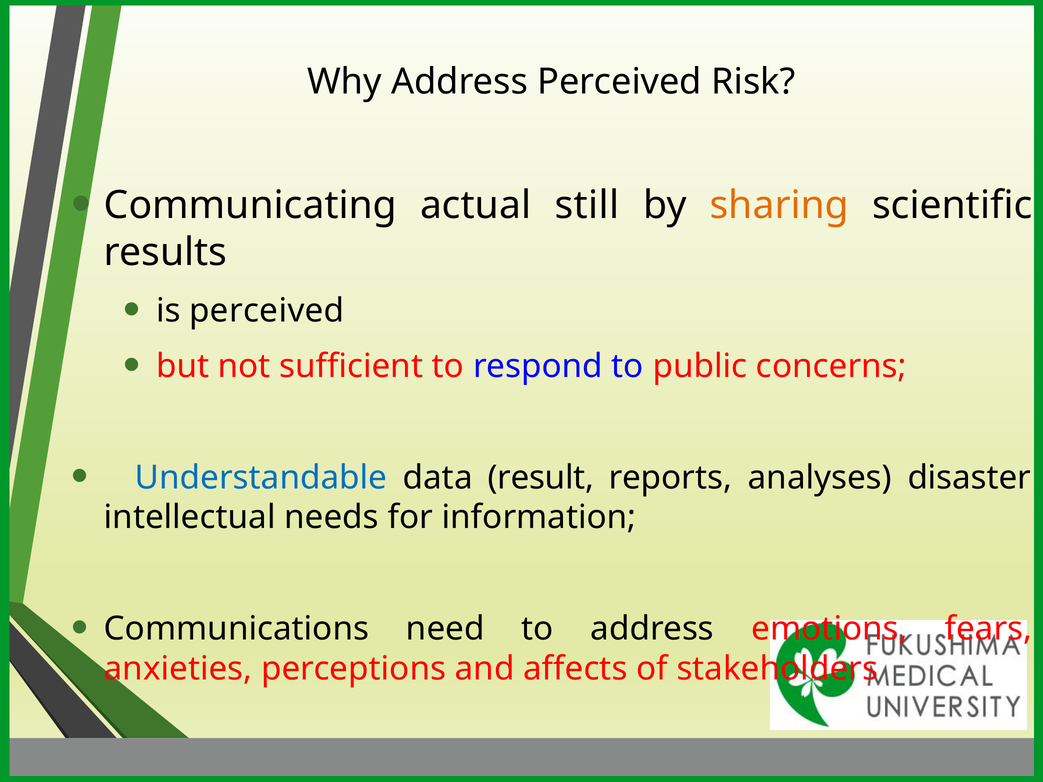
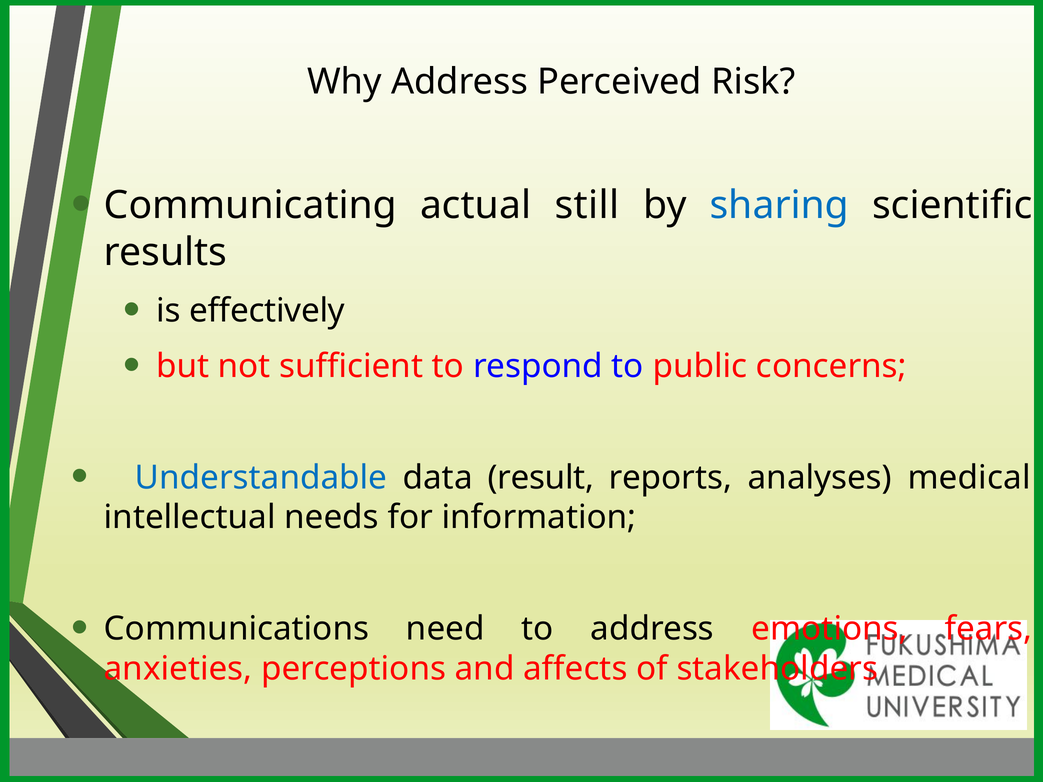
sharing colour: orange -> blue (779, 205)
is perceived: perceived -> effectively (267, 311)
disaster: disaster -> medical (969, 478)
